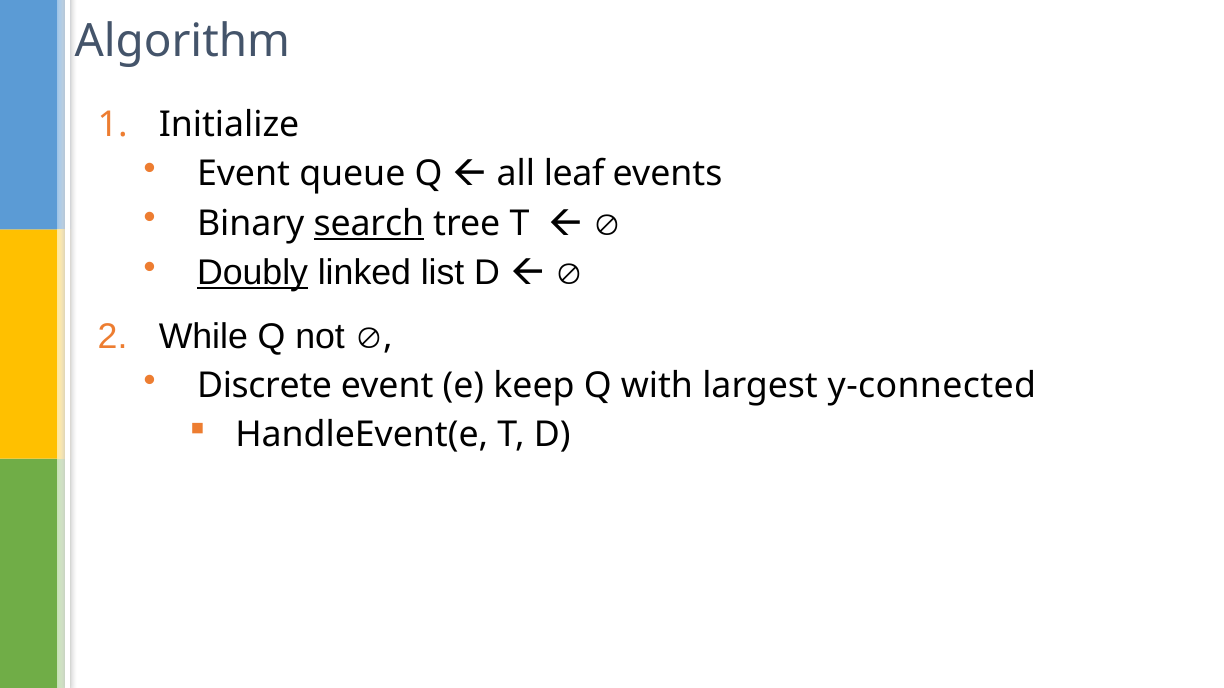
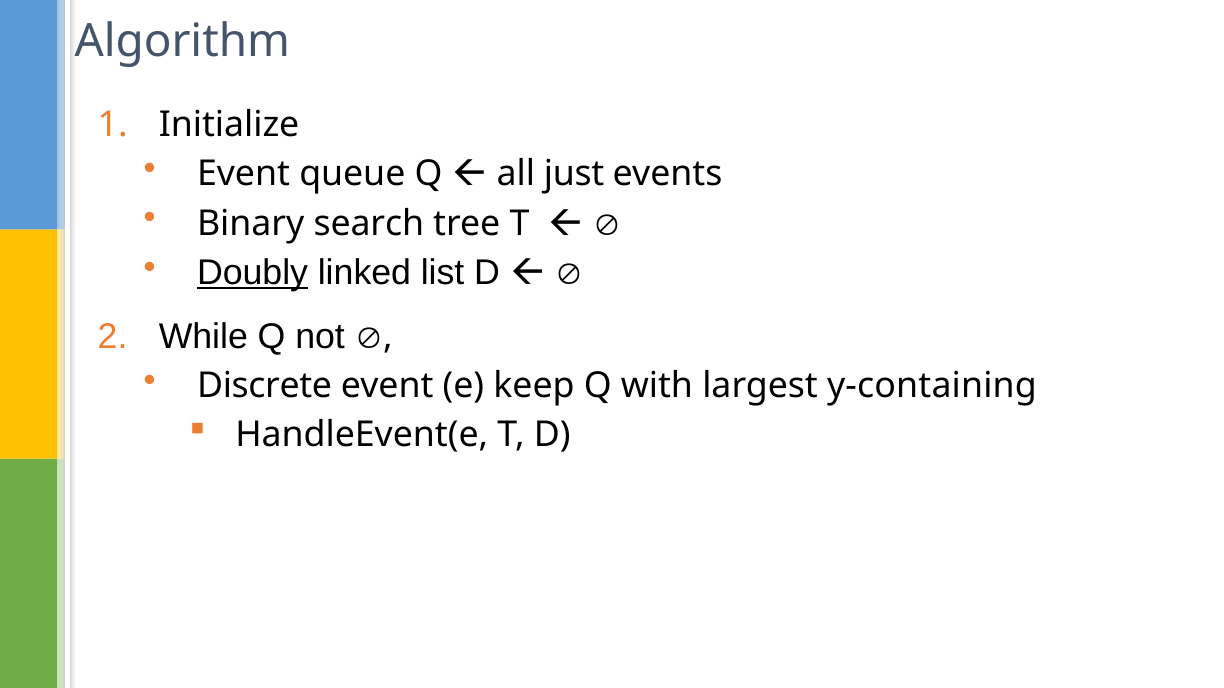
leaf: leaf -> just (574, 174)
search underline: present -> none (369, 223)
y-connected: y-connected -> y-containing (932, 386)
